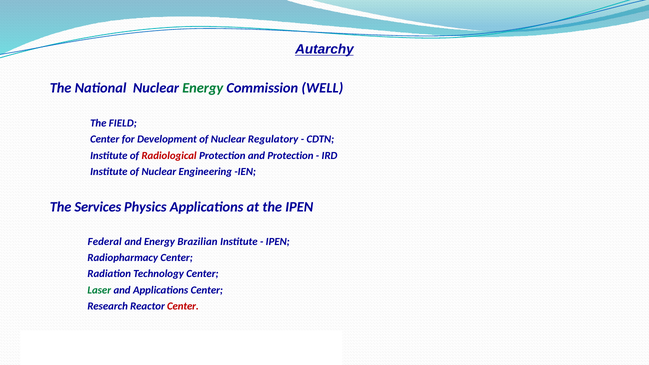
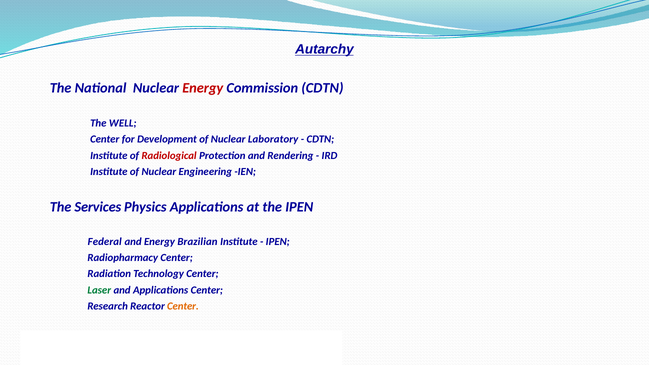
Energy colour: green -> red (203, 88)
Commission WELL: WELL -> CDTN (322, 88)
FIELD: FIELD -> WELL (123, 123)
Regulatory: Regulatory -> Laboratory (273, 139)
and Protection: Protection -> Rendering (290, 155)
Center colour: red -> orange (183, 306)
